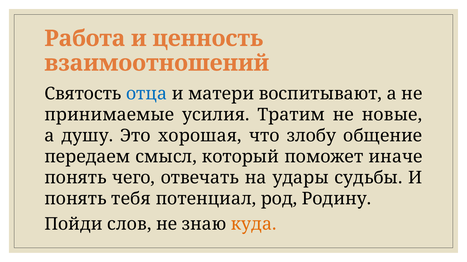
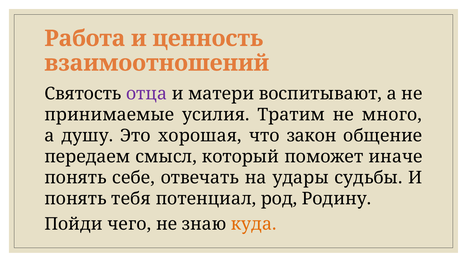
отца colour: blue -> purple (147, 94)
новые: новые -> много (392, 115)
злобу: злобу -> закон (312, 136)
чего: чего -> себе (134, 178)
слов: слов -> чего (129, 225)
